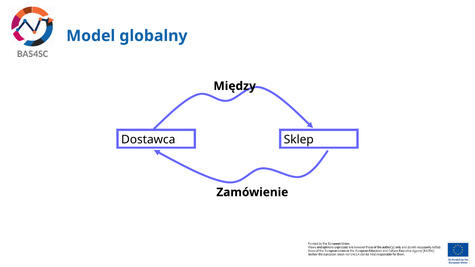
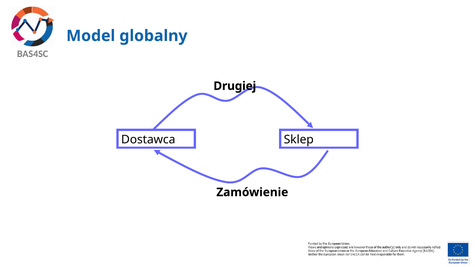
Między: Między -> Drugiej (235, 86)
